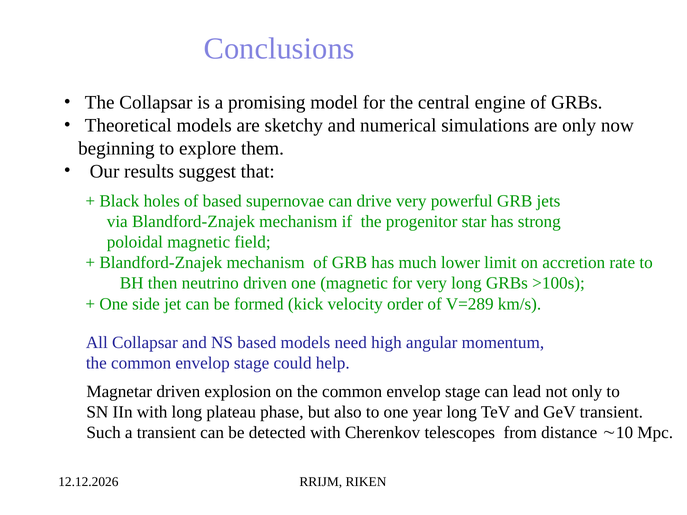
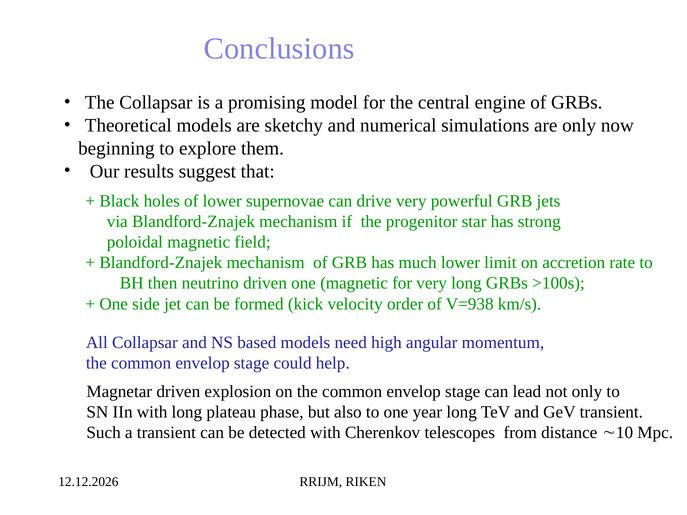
of based: based -> lower (222, 201)
V=289: V=289 -> V=938 (470, 304)
